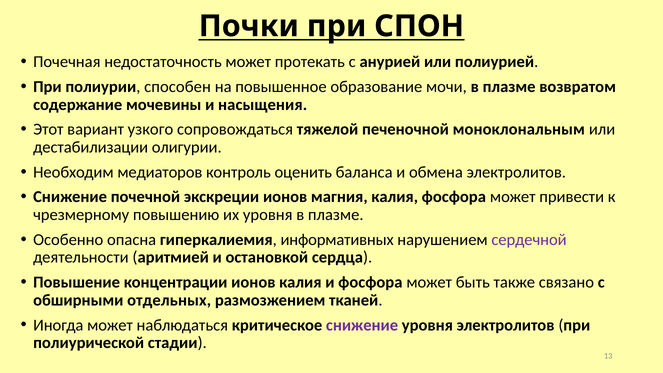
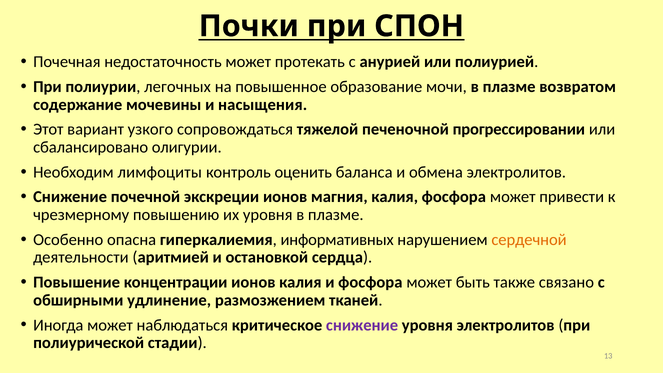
способен: способен -> легочных (178, 87)
моноклональным: моноклональным -> прогрессировании (519, 129)
дестабилизации: дестабилизации -> сбалансировано (91, 147)
медиаторов: медиаторов -> лимфоциты (160, 172)
сердечной colour: purple -> orange (529, 240)
отдельных: отдельных -> удлинение (169, 300)
